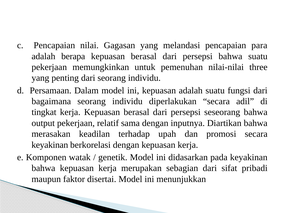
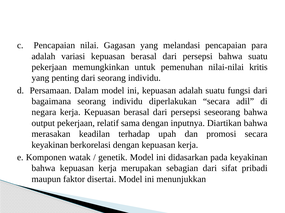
berapa: berapa -> variasi (73, 56)
three: three -> kritis (258, 67)
tingkat: tingkat -> negara (44, 113)
